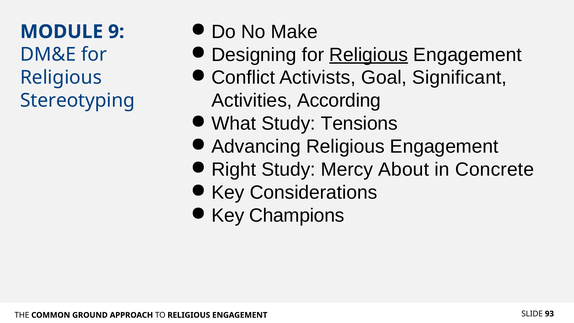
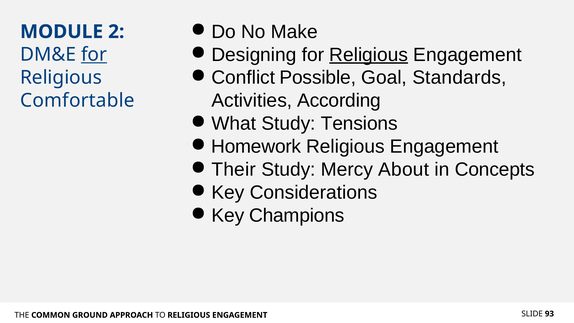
9: 9 -> 2 (116, 32)
for underline: none -> present (94, 55)
Activists: Activists -> Possible (318, 78)
Significant: Significant -> Standards (459, 78)
Stereotyping: Stereotyping -> Comfortable (77, 101)
Advancing: Advancing -> Homework (256, 147)
Right: Right -> Their (234, 169)
Concrete: Concrete -> Concepts (495, 169)
